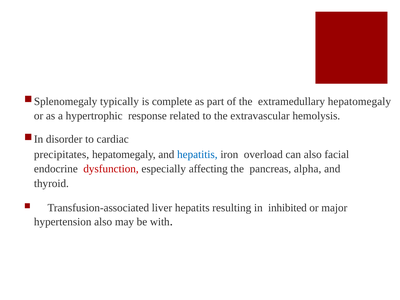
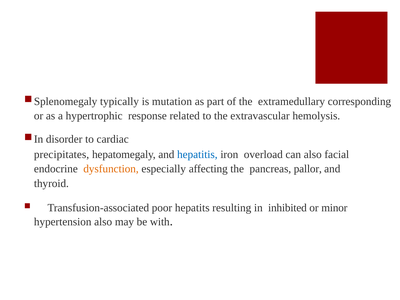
complete: complete -> mutation (172, 101)
extramedullary hepatomegaly: hepatomegaly -> corresponding (359, 101)
dysfunction colour: red -> orange (111, 169)
alpha: alpha -> pallor (308, 169)
liver: liver -> poor (162, 208)
major: major -> minor (334, 208)
